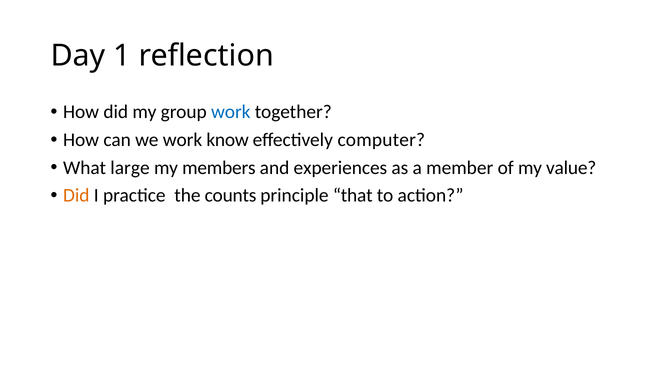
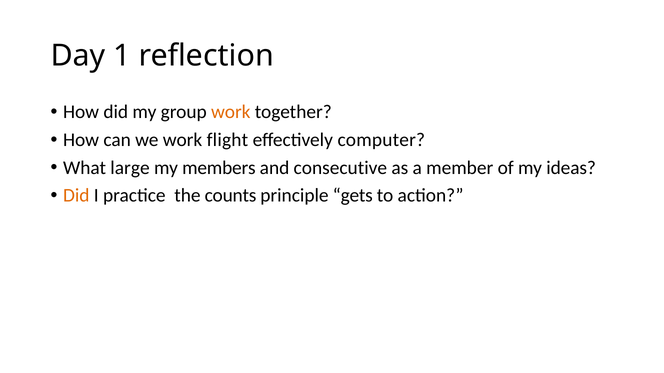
work colour: blue -> orange (231, 112)
know: know -> flight (227, 140)
experiences: experiences -> consecutive (340, 168)
value: value -> ideas (571, 168)
that: that -> gets (353, 196)
